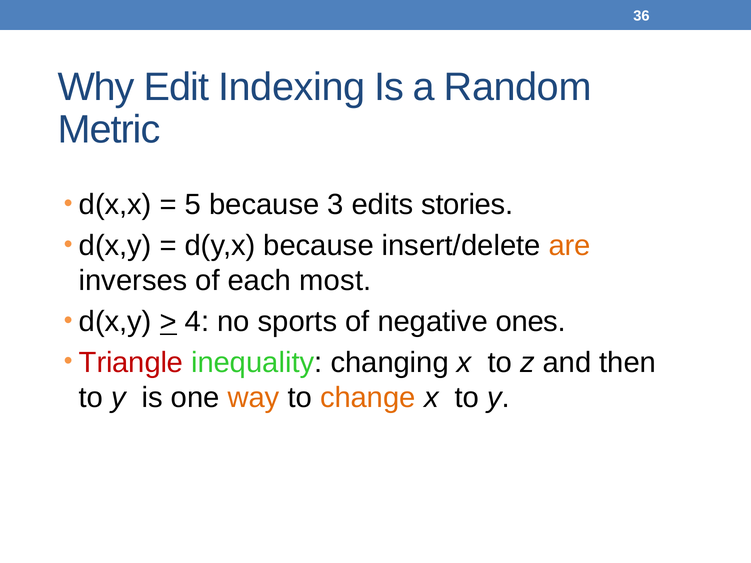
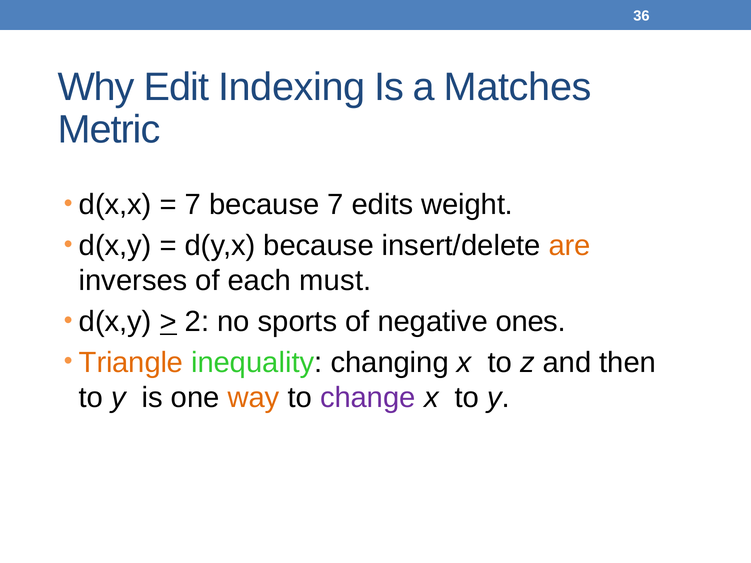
Random: Random -> Matches (518, 87)
5: 5 -> 7 (193, 205)
because 3: 3 -> 7 (336, 205)
stories: stories -> weight (467, 205)
most: most -> must (335, 281)
4: 4 -> 2 (197, 322)
Triangle colour: red -> orange (131, 363)
change colour: orange -> purple (368, 398)
